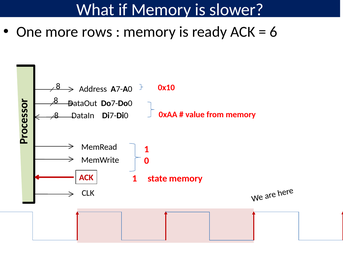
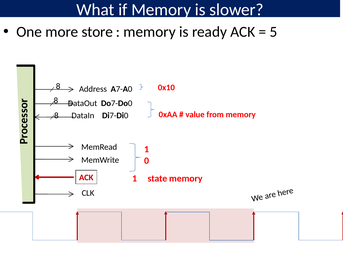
rows: rows -> store (97, 32)
6: 6 -> 5 (274, 32)
